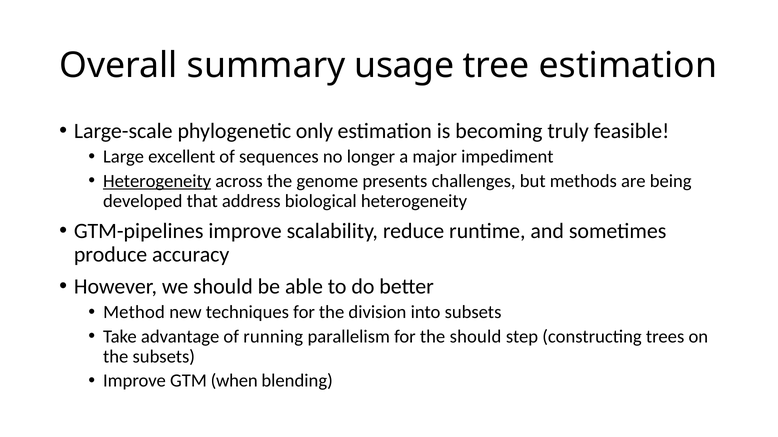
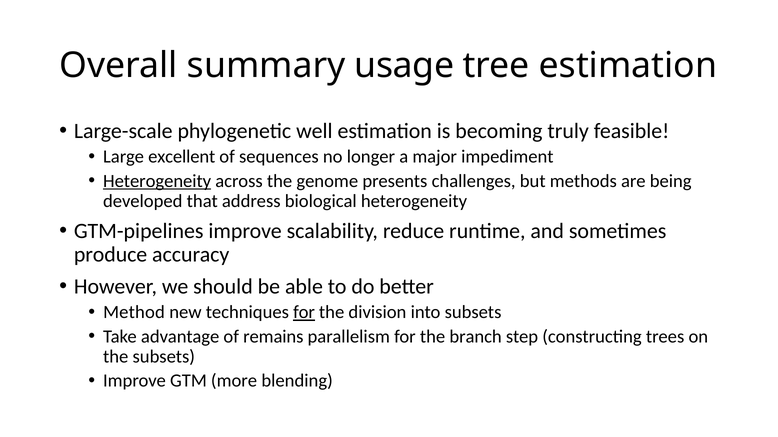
only: only -> well (314, 131)
for underline: none -> present (304, 313)
running: running -> remains (273, 337)
the should: should -> branch (476, 337)
when: when -> more (234, 381)
